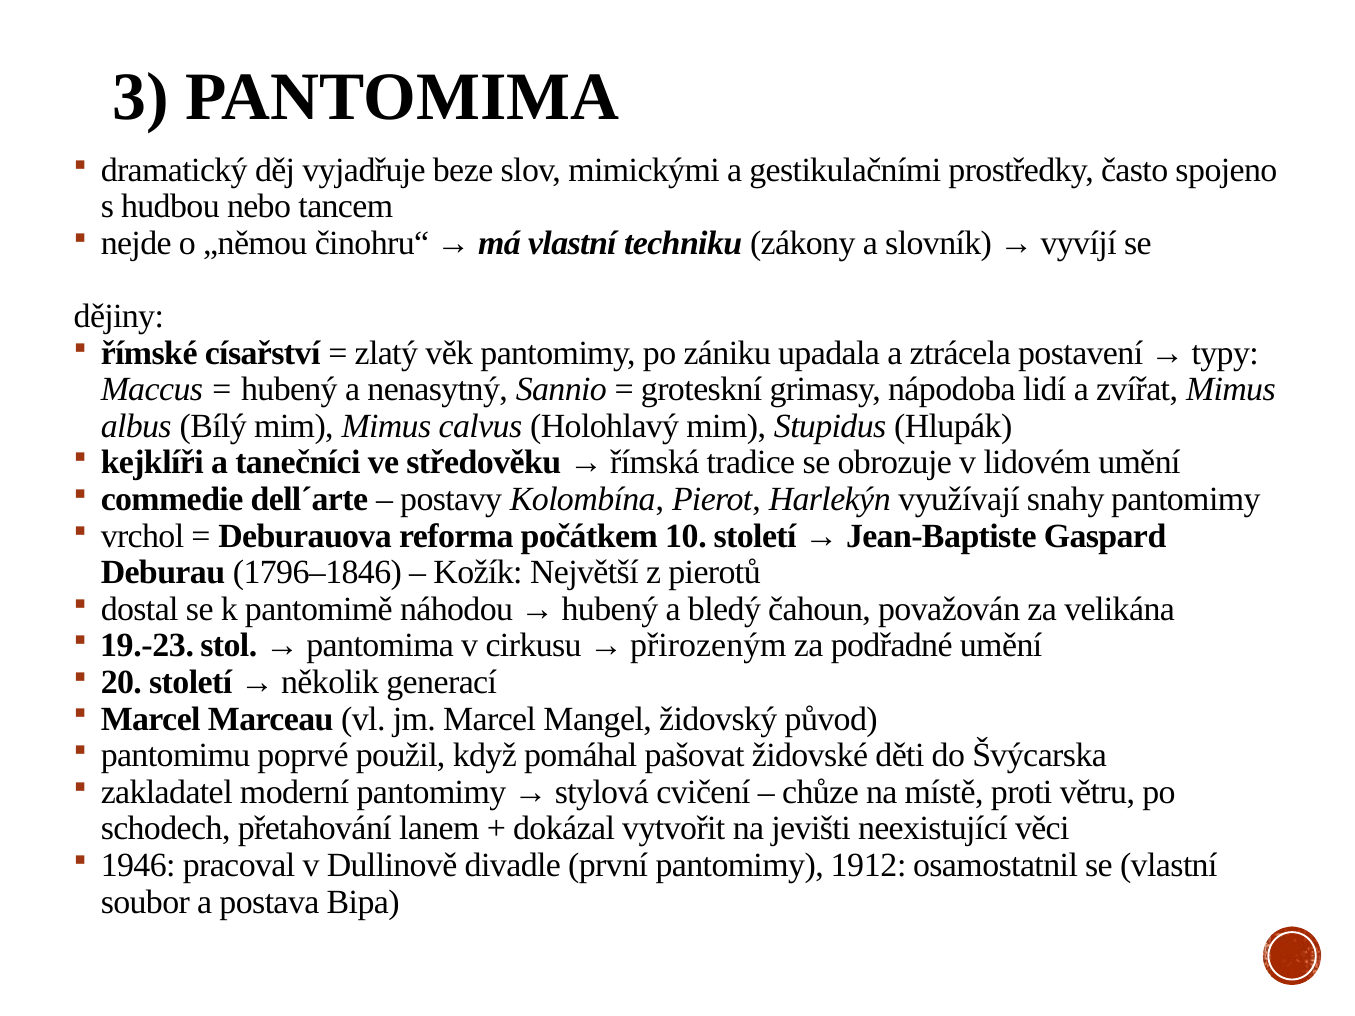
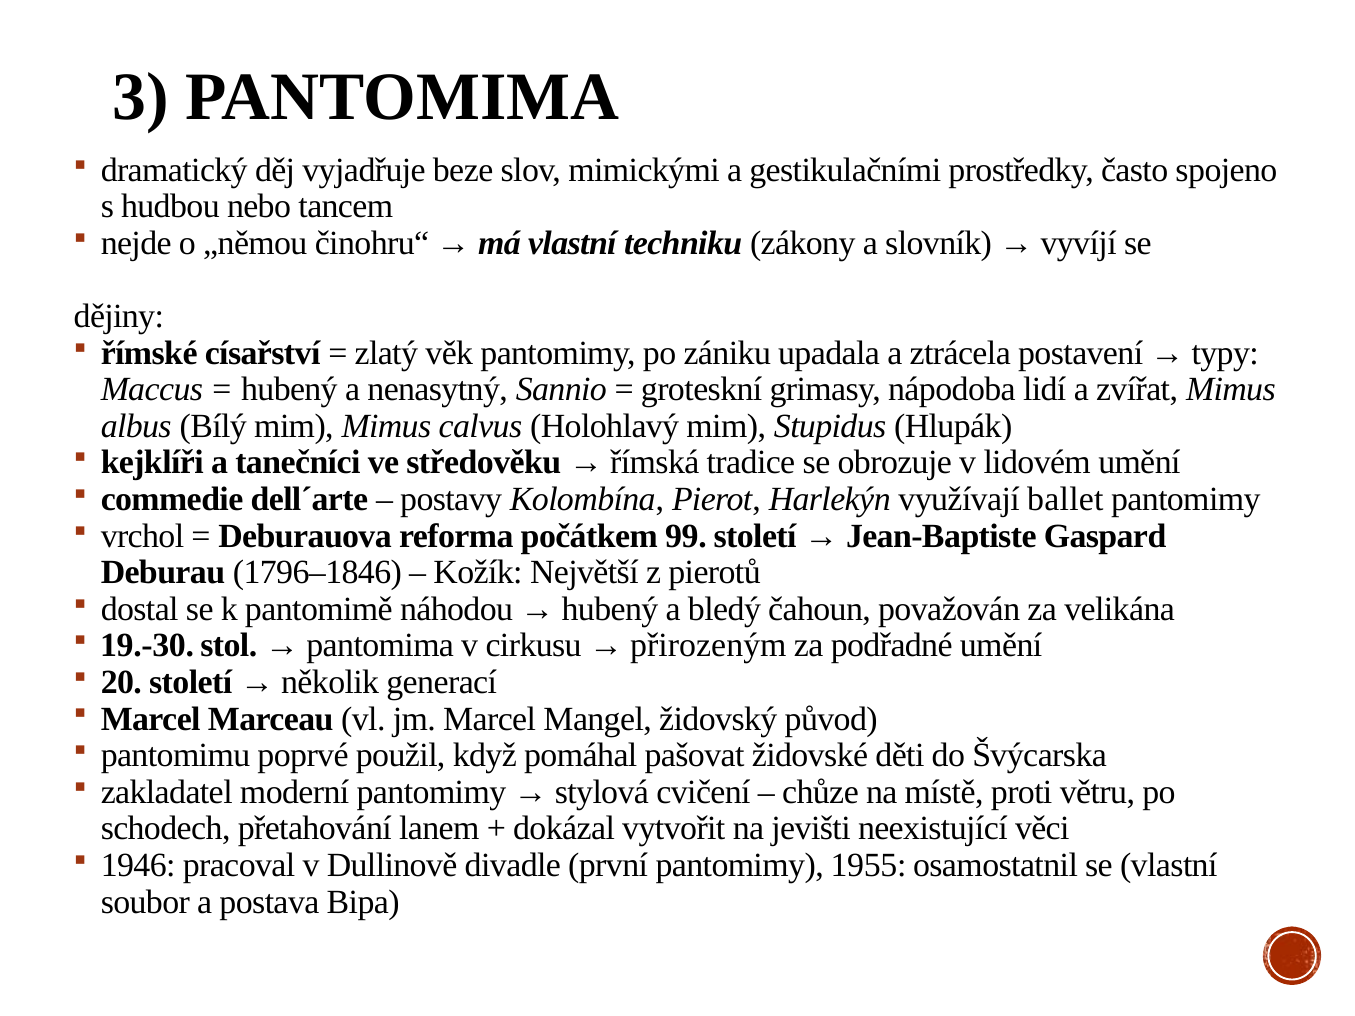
snahy: snahy -> ballet (1065, 500)
10: 10 -> 99 (686, 536)
19.-23: 19.-23 -> 19.-30 (147, 646)
1912: 1912 -> 1955 (869, 865)
